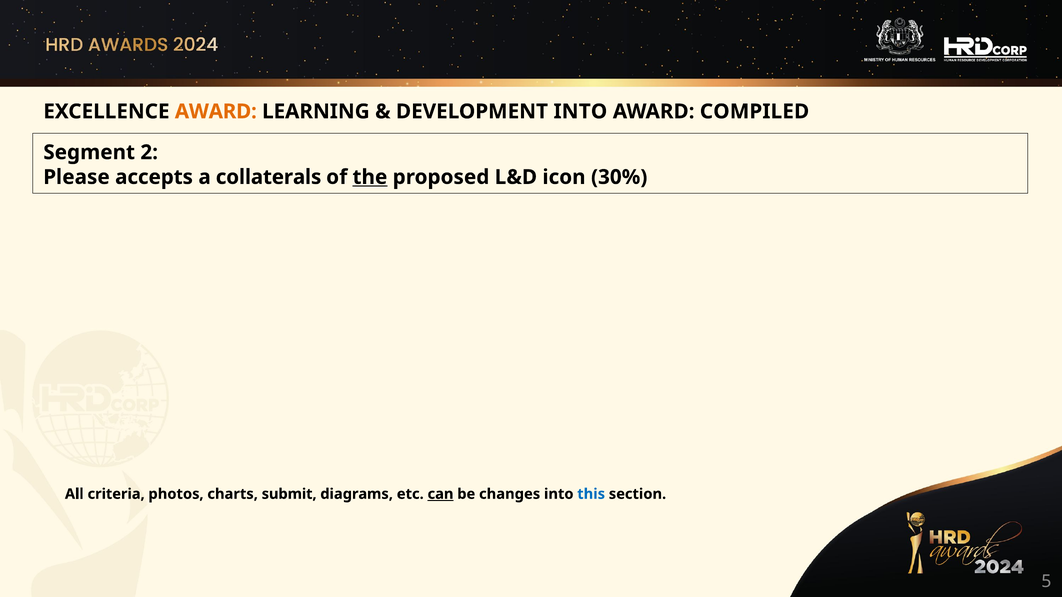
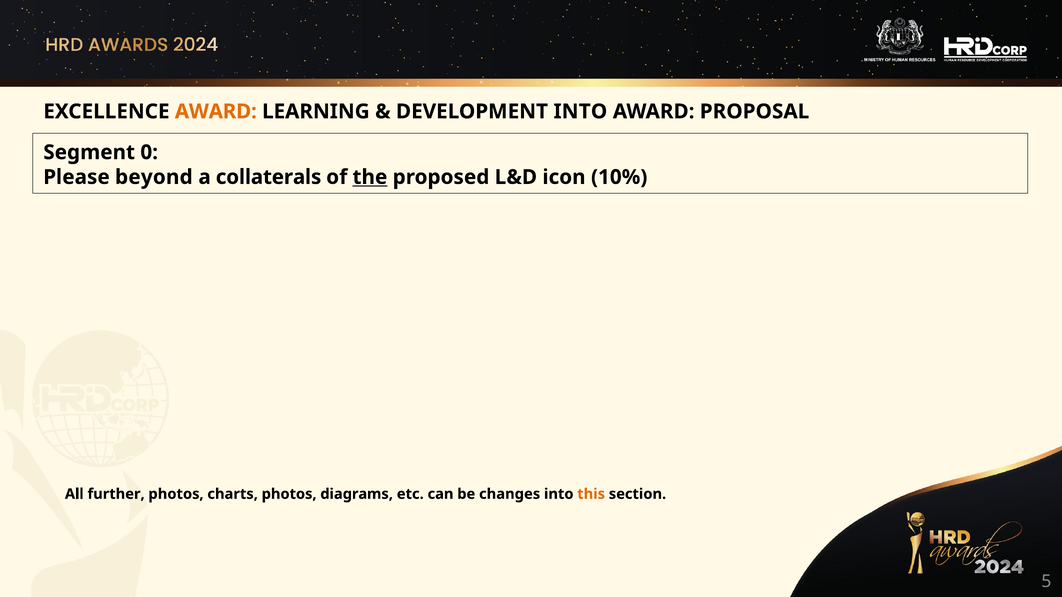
COMPILED: COMPILED -> PROPOSAL (755, 112)
2: 2 -> 0 (149, 152)
accepts: accepts -> beyond (154, 177)
30%: 30% -> 10% (619, 177)
criteria: criteria -> further (116, 494)
charts submit: submit -> photos (289, 494)
can underline: present -> none (441, 494)
this colour: blue -> orange (591, 494)
